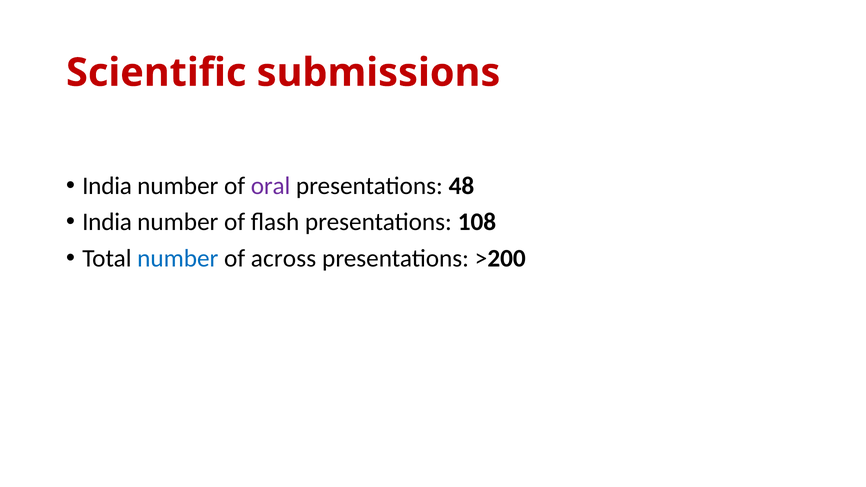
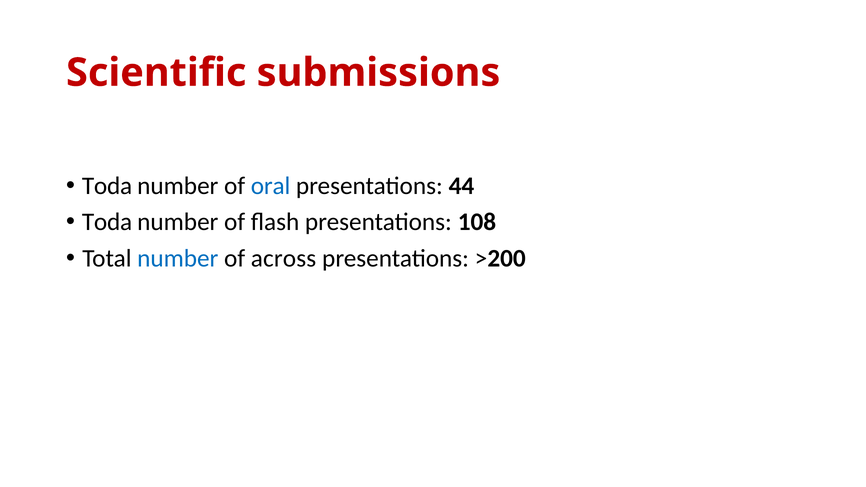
India: India -> Toda (107, 186)
oral colour: purple -> blue (271, 186)
48: 48 -> 44 (461, 186)
India: India -> Toda (107, 222)
